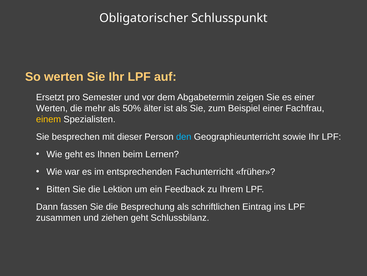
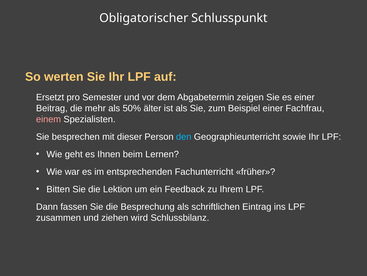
Werten: Werten -> Beitrag (52, 108)
einem colour: yellow -> pink (49, 119)
ziehen geht: geht -> wird (139, 217)
